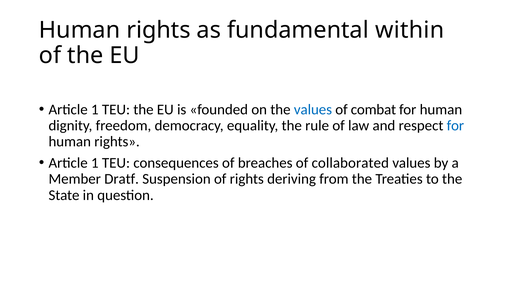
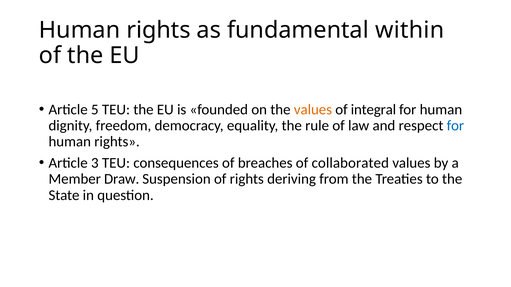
1: 1 -> 5 (95, 110)
values colour: blue -> orange (313, 110)
combat: combat -> integral (373, 110)
1: 1 -> 3 (95, 163)
Dratf: Dratf -> Draw (122, 179)
